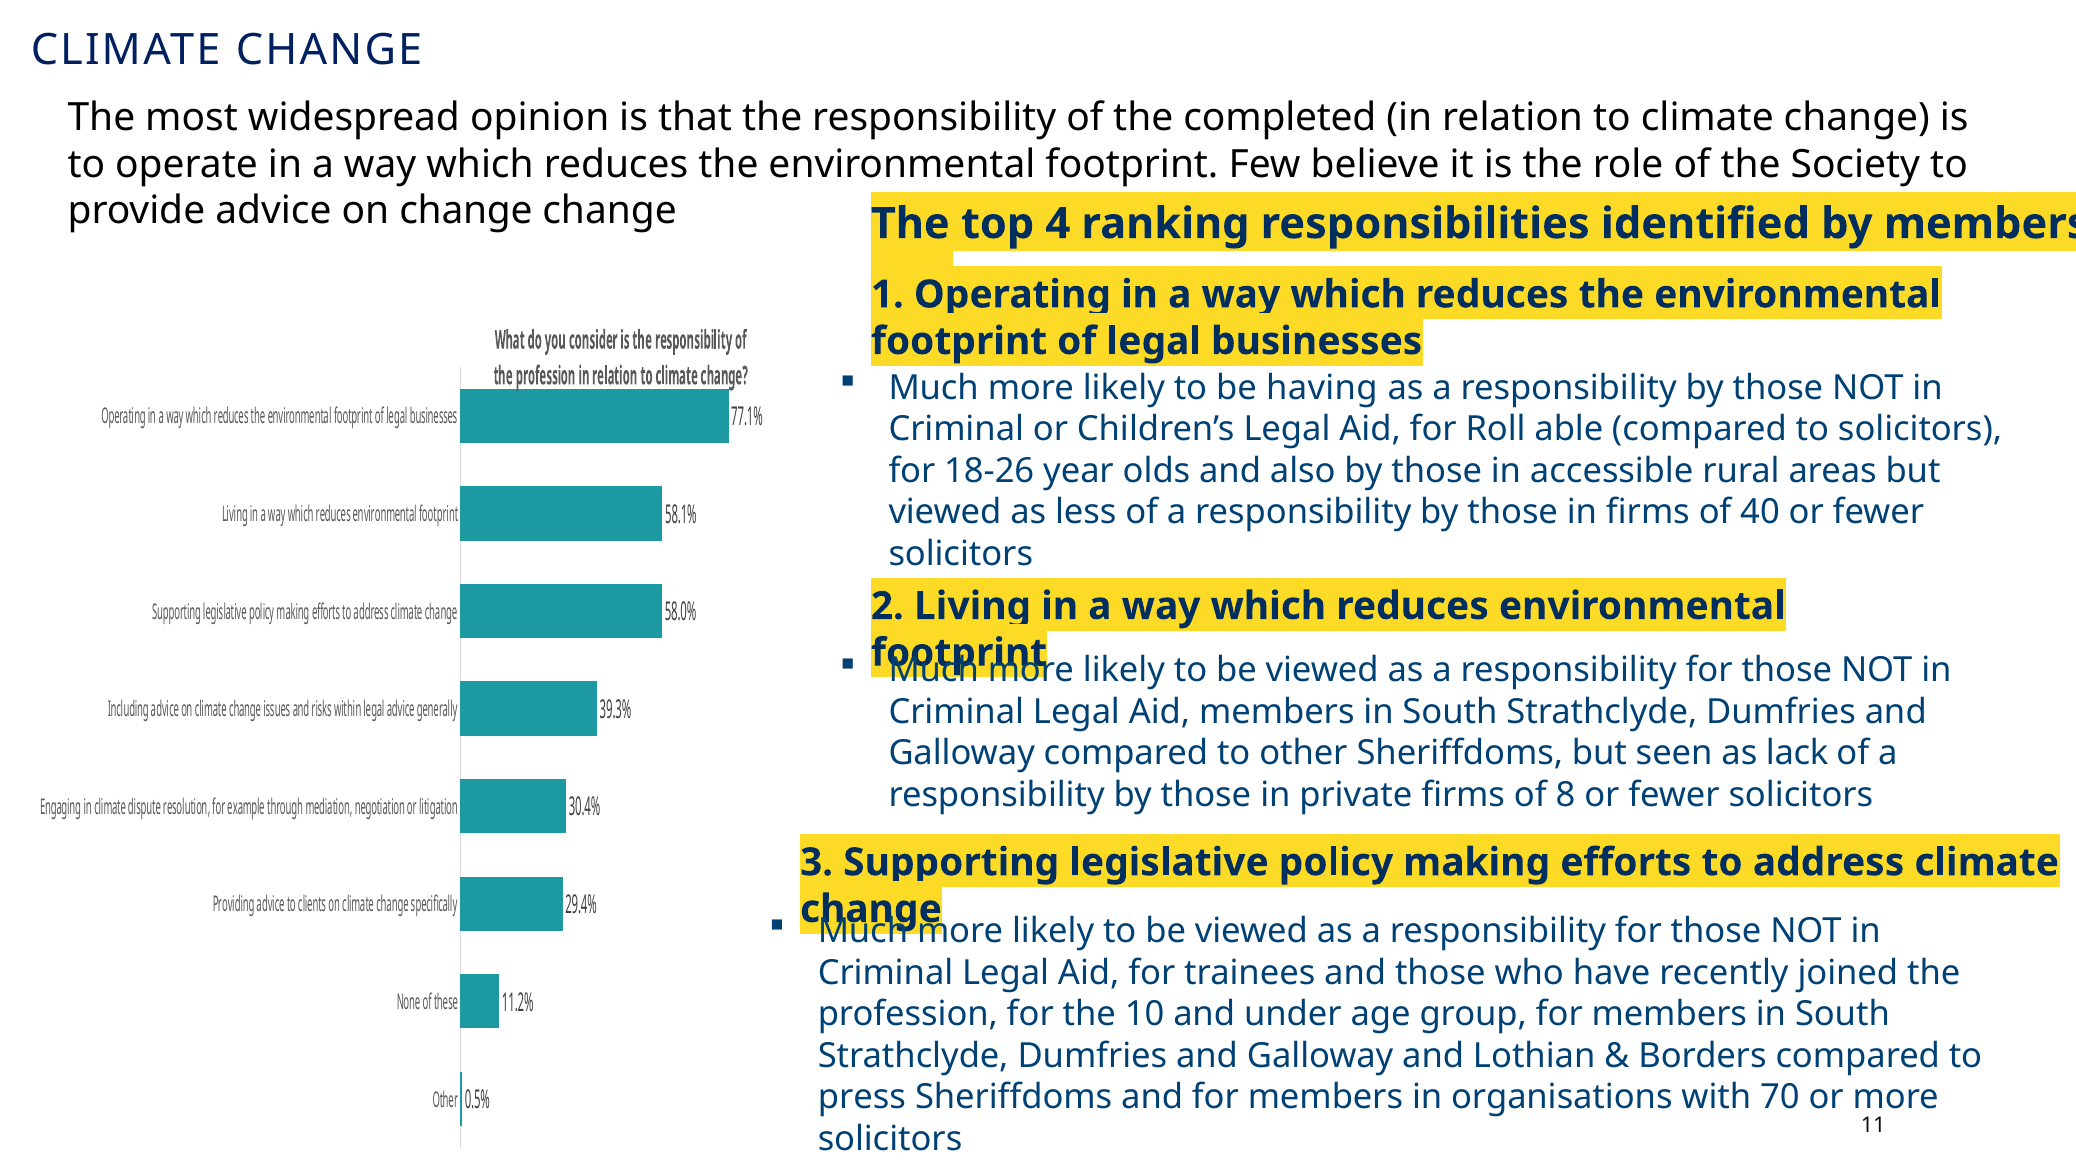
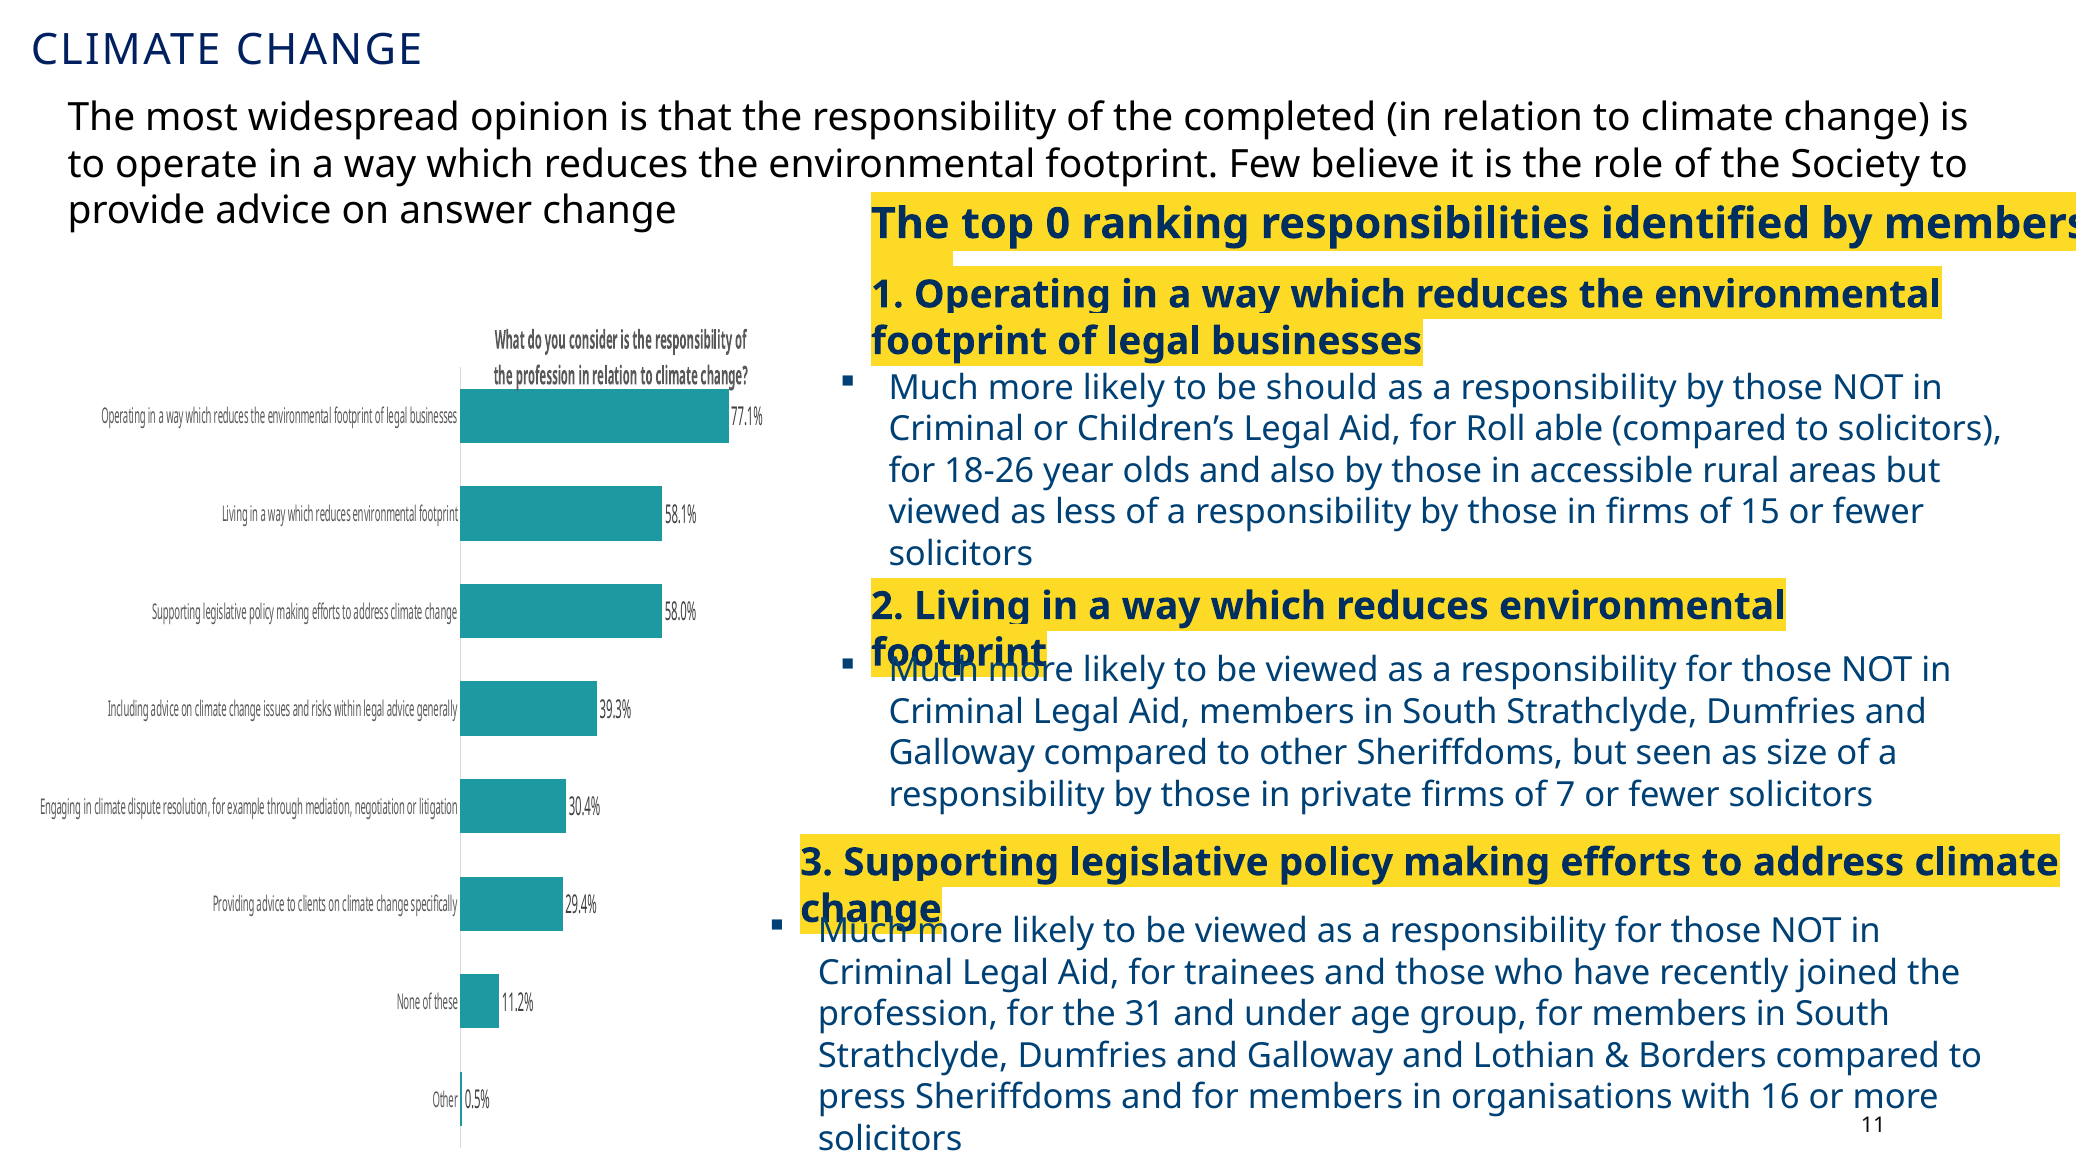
on change: change -> answer (466, 211)
4: 4 -> 0 (1058, 224)
having: having -> should (1322, 388)
40: 40 -> 15 (1760, 512)
lack: lack -> size (1797, 753)
8: 8 -> 7 (1565, 795)
10: 10 -> 31 (1145, 1014)
70: 70 -> 16 (1780, 1097)
